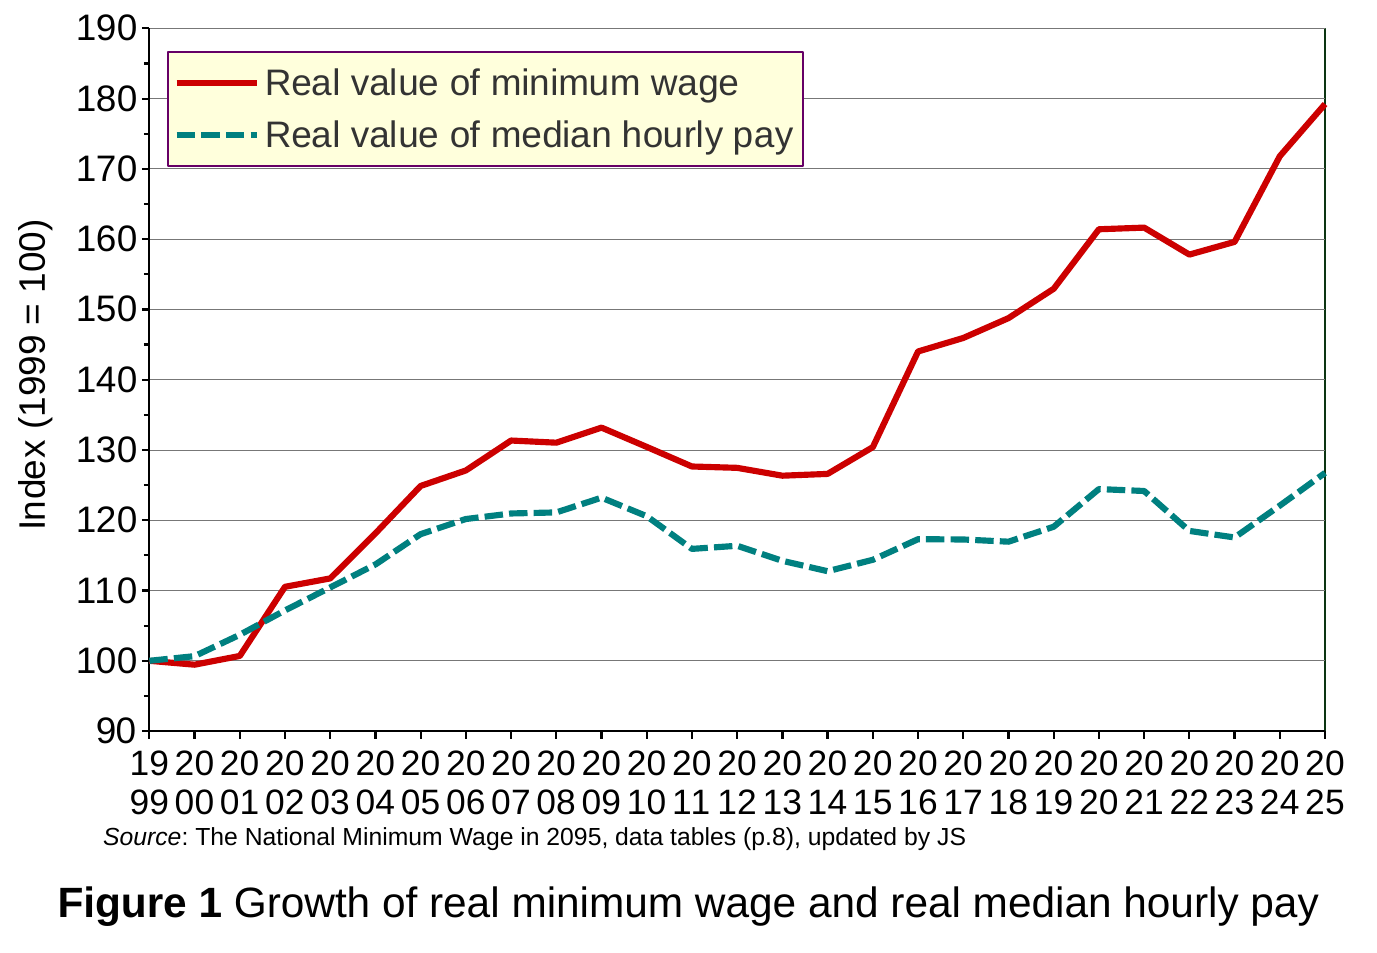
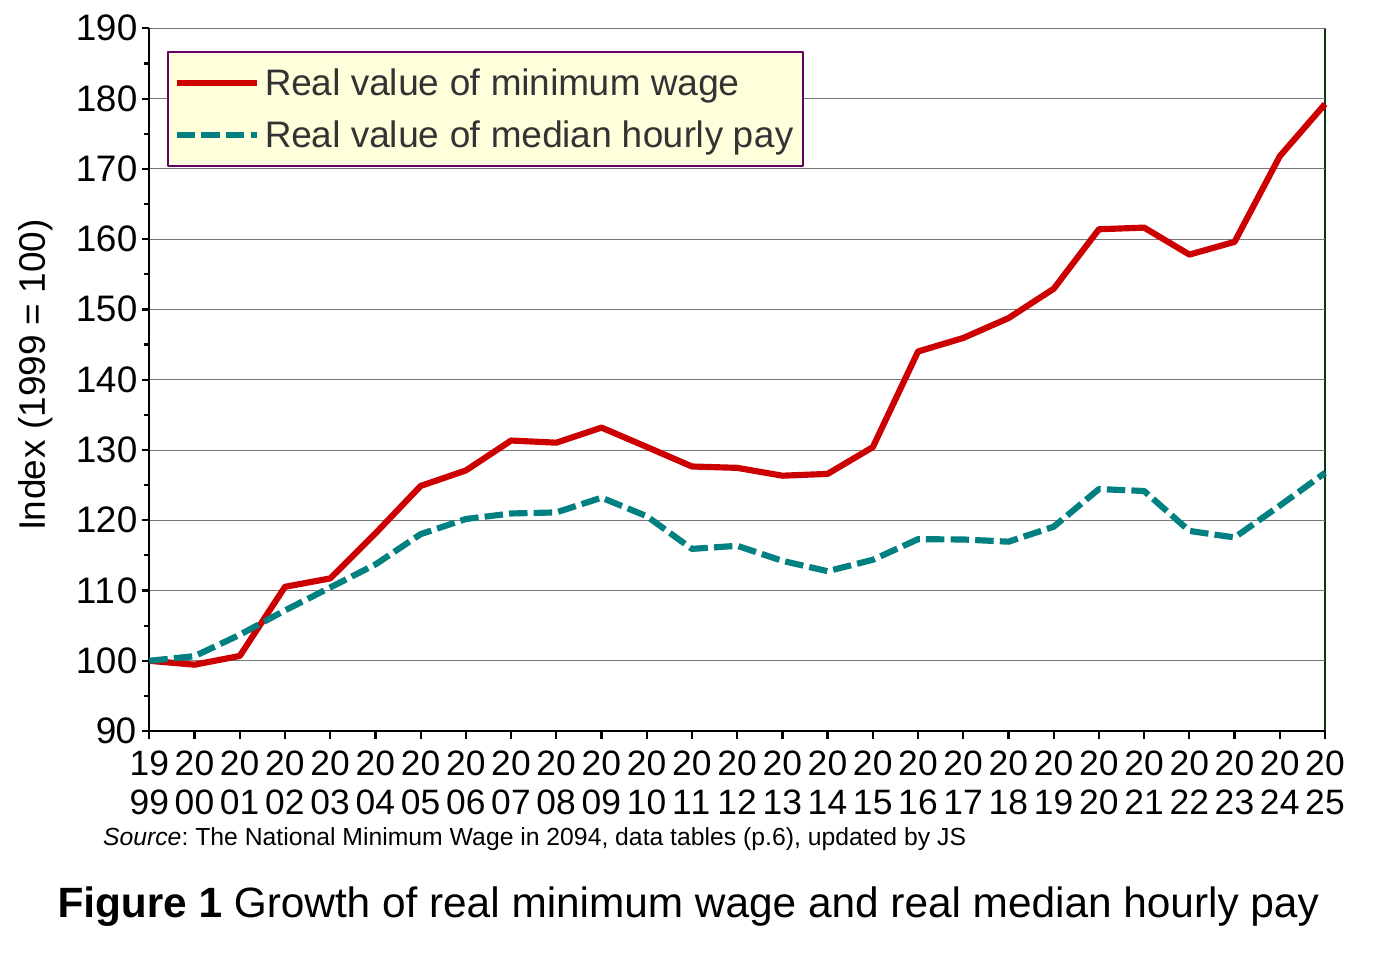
2095: 2095 -> 2094 (577, 838)
p.8: p.8 -> p.6 (772, 838)
